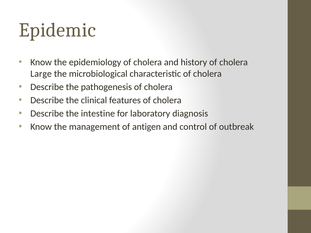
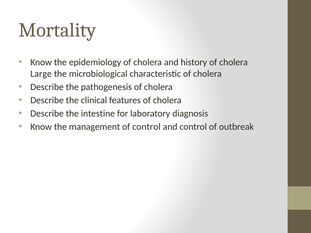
Epidemic: Epidemic -> Mortality (57, 30)
of antigen: antigen -> control (146, 127)
